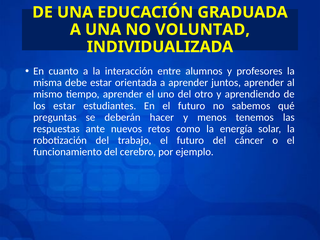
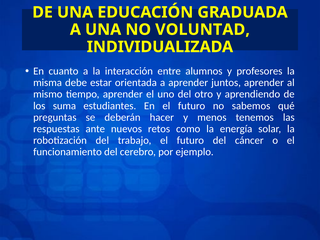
los estar: estar -> suma (64, 106)
